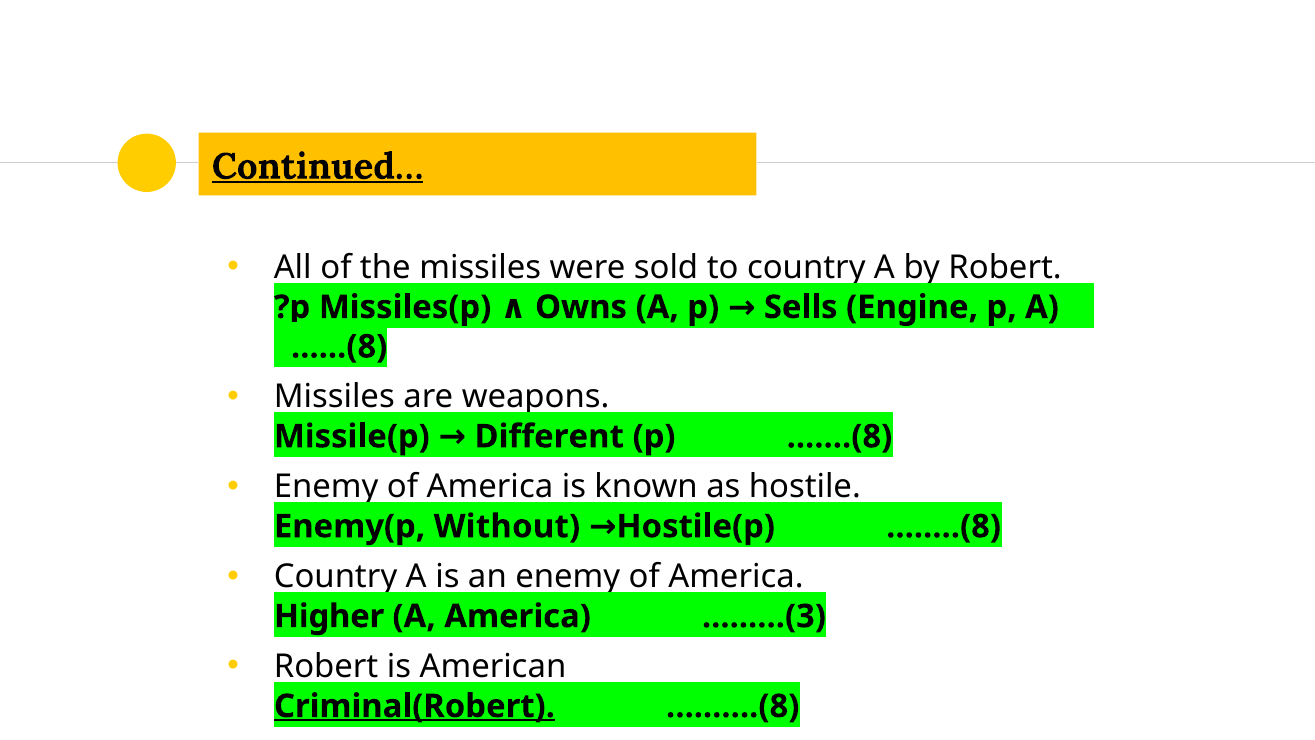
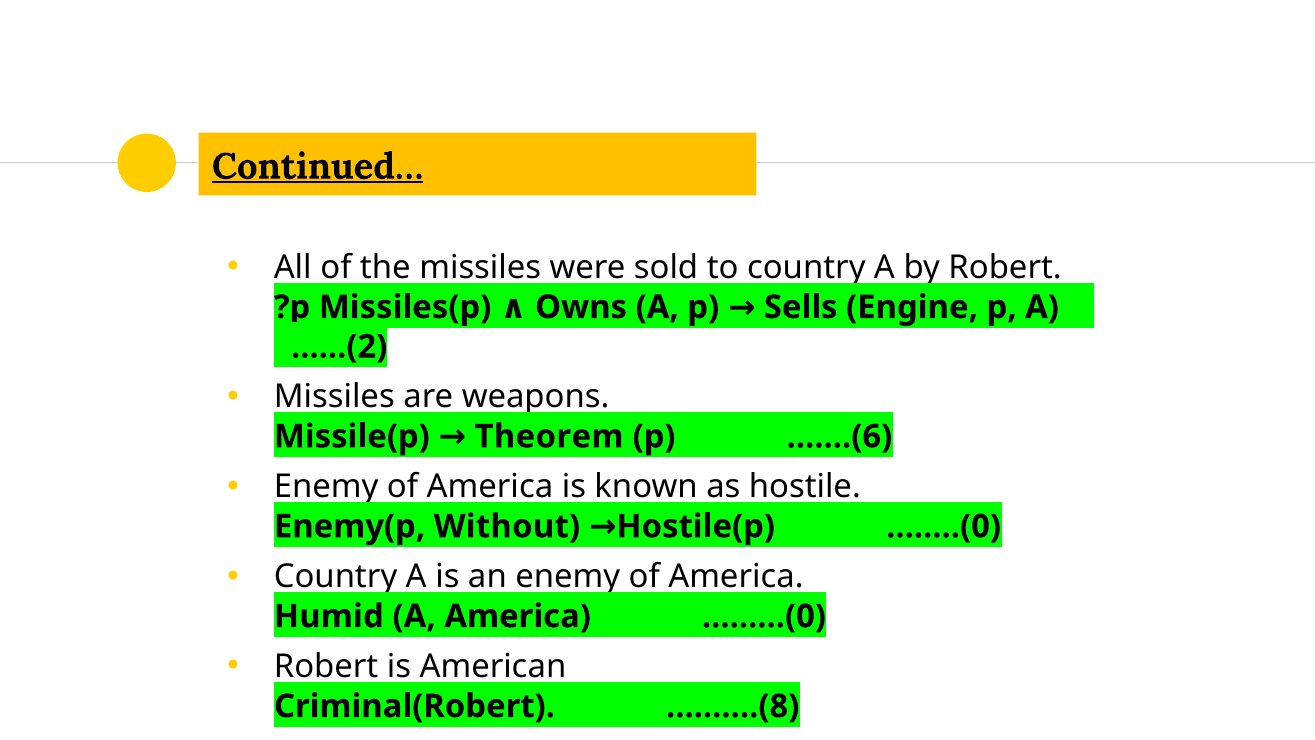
......(8: ......(8 -> ......(2 (339, 347)
Different: Different -> Theorem (549, 436)
.......(8: .......(8 -> .......(6 (839, 436)
........(8: ........(8 -> ........(0 (944, 526)
Higher: Higher -> Humid (329, 616)
.........(3: .........(3 -> .........(0 (764, 616)
Criminal(Robert underline: present -> none (414, 706)
